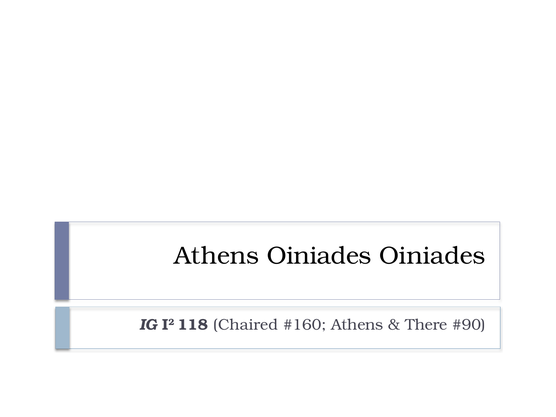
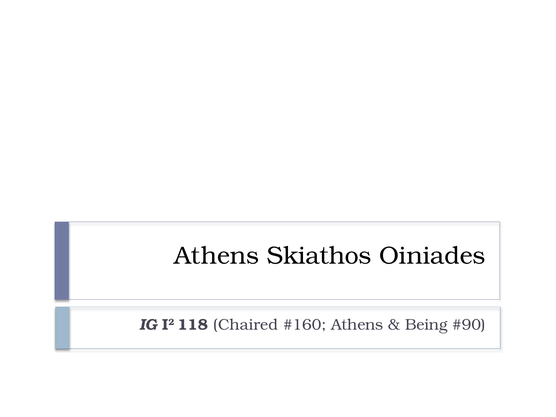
Athens Oiniades: Oiniades -> Skiathos (319, 256)
There: There -> Being (426, 325)
